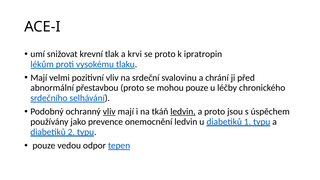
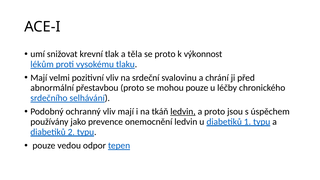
krvi: krvi -> těla (135, 54)
ipratropin: ipratropin -> výkonnost (203, 54)
vliv underline: present -> none (109, 112)
